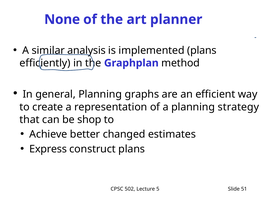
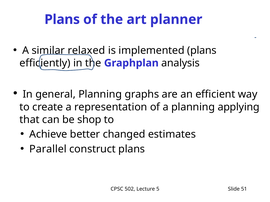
None: None -> Plans (62, 20)
analysis: analysis -> relaxed (86, 51)
method: method -> analysis (181, 63)
strategy: strategy -> applying (239, 107)
Express: Express -> Parallel (48, 149)
